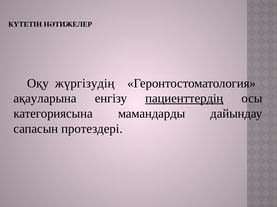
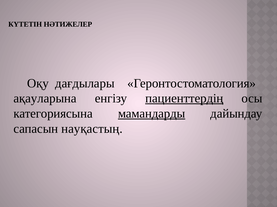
жүргізудің: жүргізудің -> дағдылары (85, 84)
мамандарды underline: none -> present (152, 114)
протездері: протездері -> науқастың (92, 129)
